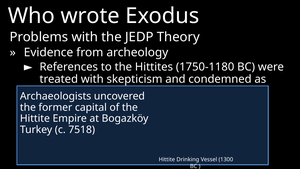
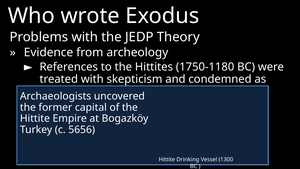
7518: 7518 -> 5656 (82, 130)
